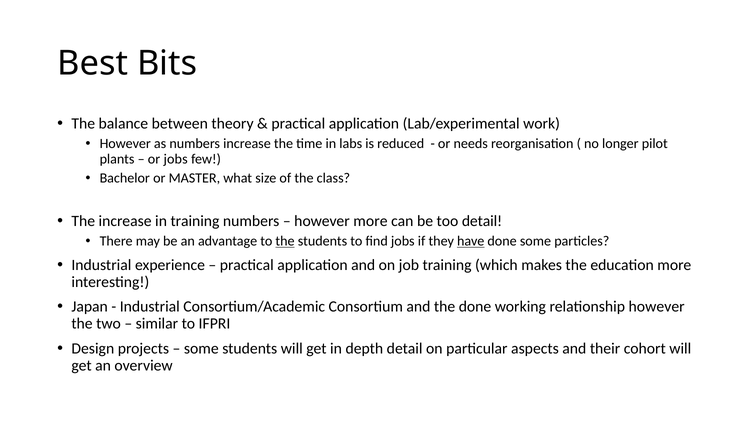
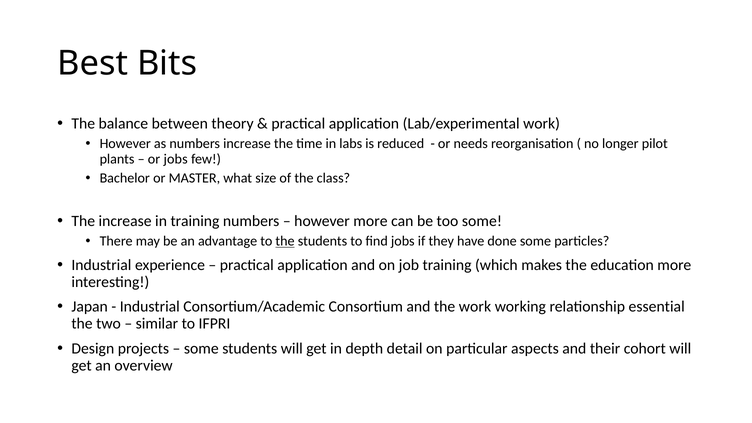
too detail: detail -> some (482, 221)
have underline: present -> none (471, 241)
the done: done -> work (475, 307)
relationship however: however -> essential (657, 307)
